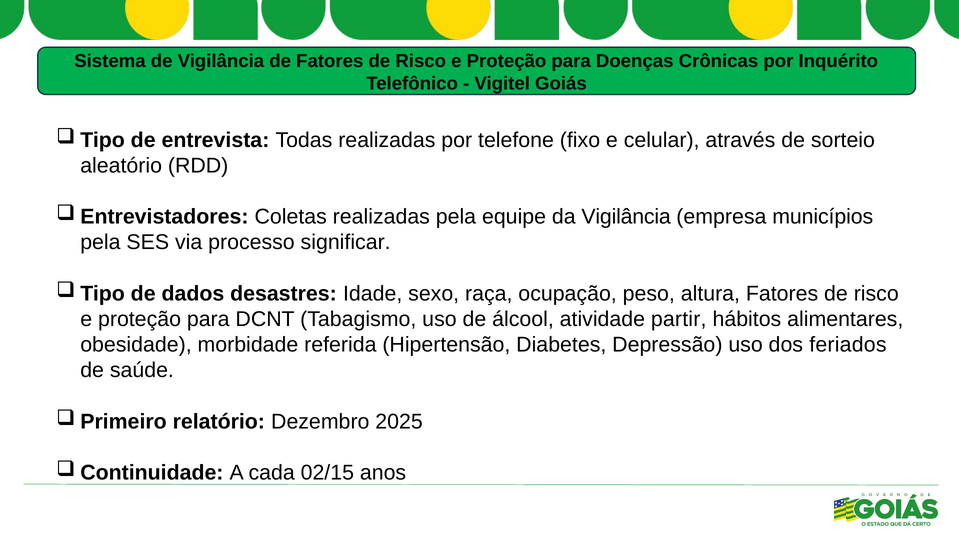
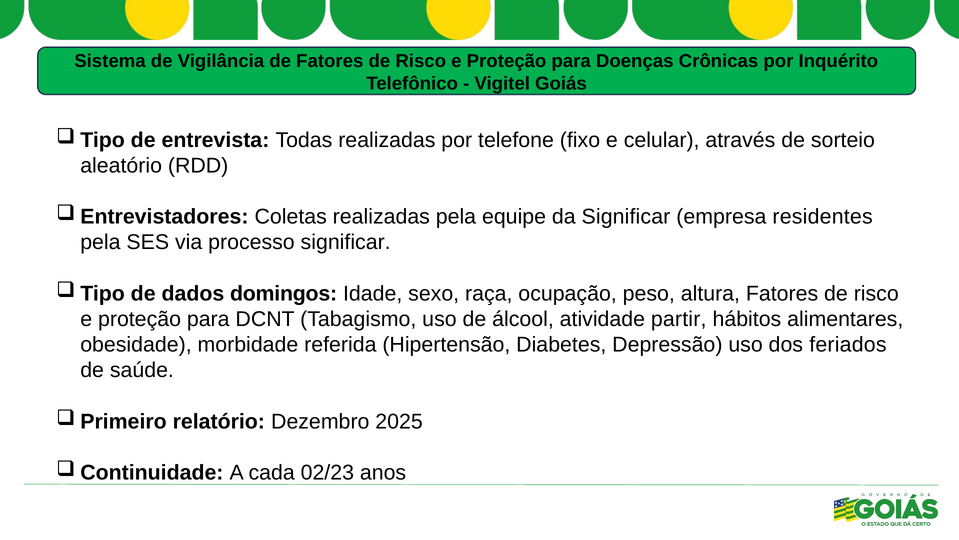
da Vigilância: Vigilância -> Significar (626, 217)
municípios: municípios -> residentes (823, 217)
desastres: desastres -> domingos (284, 293)
02/15: 02/15 -> 02/23 (327, 472)
